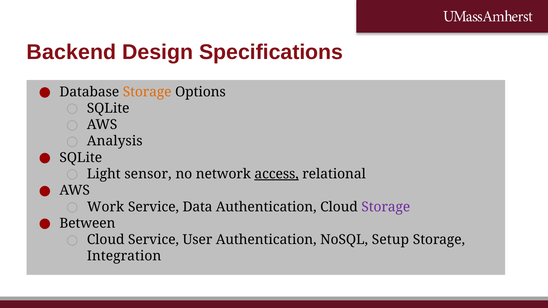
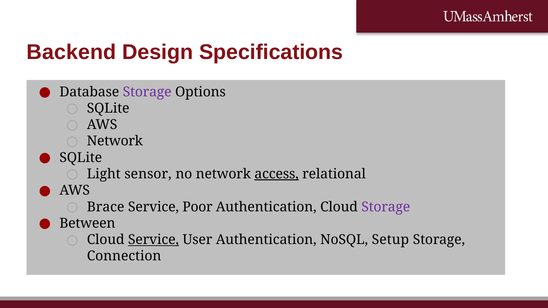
Storage colour: orange -> purple (147, 92)
Analysis: Analysis -> Network (115, 141)
Work: Work -> Brace (106, 207)
Data: Data -> Poor (198, 207)
Service underline: none -> present (154, 240)
Integration: Integration -> Connection (124, 256)
